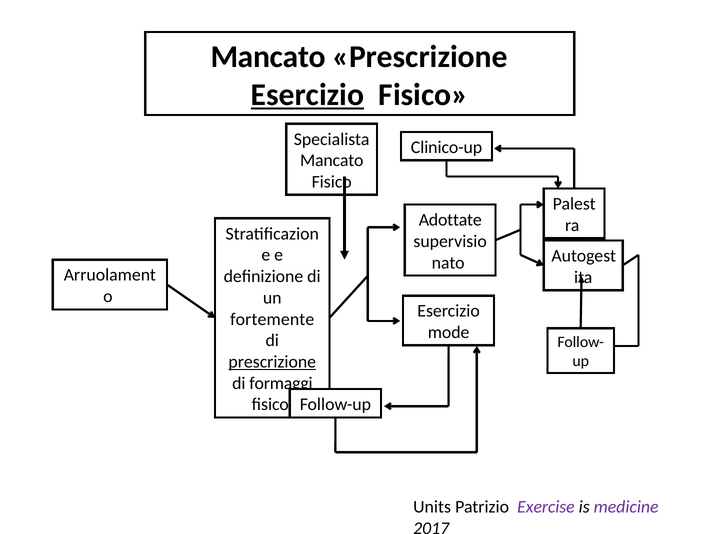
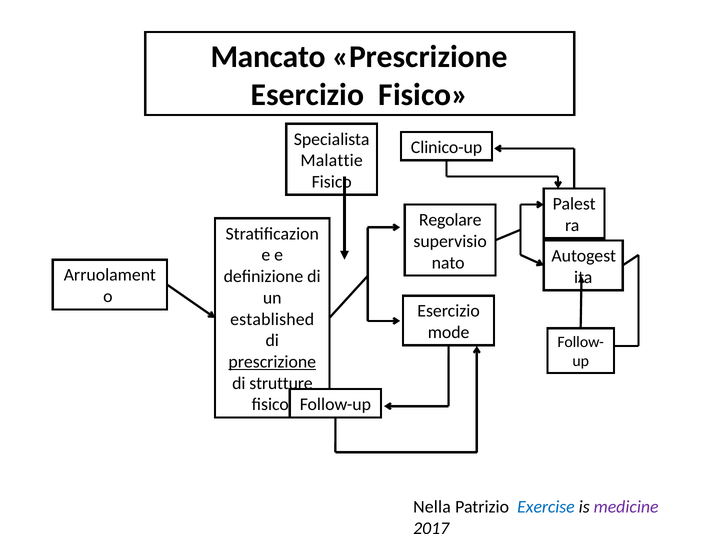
Esercizio underline: present -> none (308, 95)
Mancato: Mancato -> Malattie (332, 160)
Adottate: Adottate -> Regolare (450, 220)
fortemente: fortemente -> established (272, 319)
formaggi: formaggi -> strutture (281, 383)
Units: Units -> Nella (432, 507)
Exercise colour: purple -> blue (546, 507)
